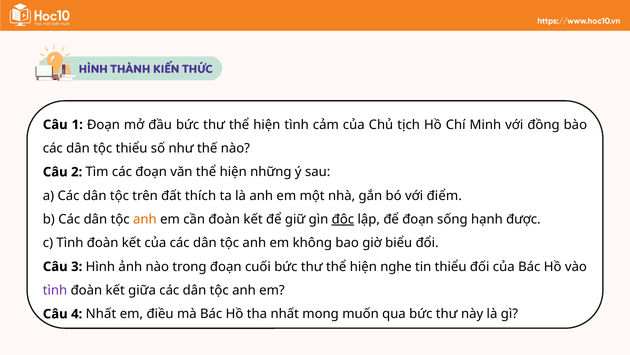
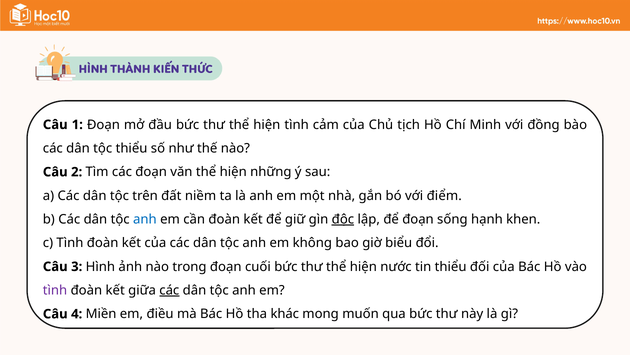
thích: thích -> niềm (201, 195)
anh colour: orange -> blue (145, 219)
được: được -> khen (523, 219)
nghe: nghe -> nước (396, 266)
các underline: none -> present (169, 290)
4 Nhất: Nhất -> Miền (101, 313)
tha nhất: nhất -> khác (285, 313)
